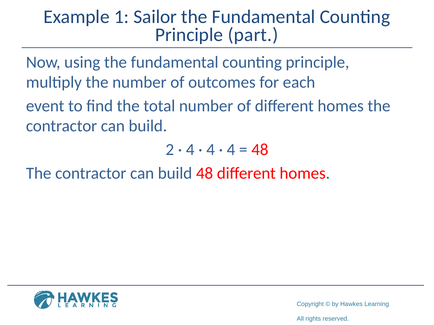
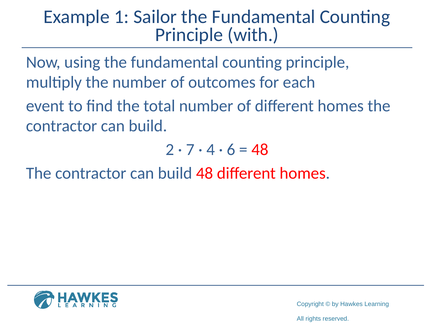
part: part -> with (253, 35)
4: 4 -> 7 (190, 150)
4: 4 -> 6 (231, 150)
